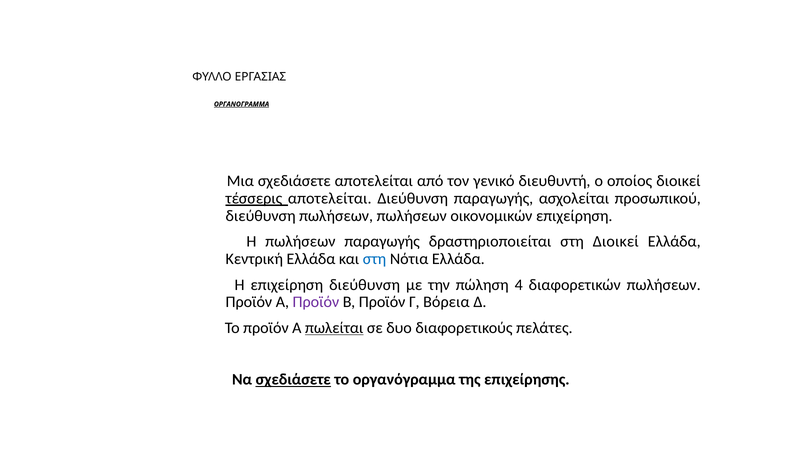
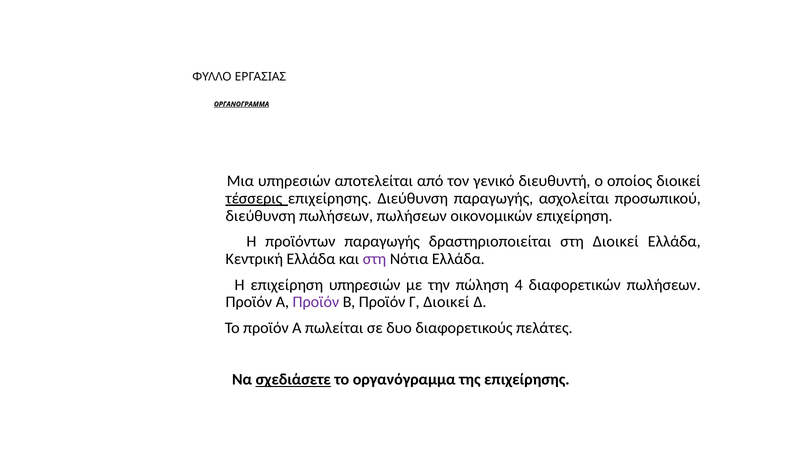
Μια σχεδιάσετε: σχεδιάσετε -> υπηρεσιών (294, 181)
τέσσερις αποτελείται: αποτελείται -> επιχείρησης (330, 199)
Η πωλήσεων: πωλήσεων -> προϊόντων (300, 242)
στη colour: blue -> purple (375, 259)
επιχείρηση διεύθυνση: διεύθυνση -> υπηρεσιών (365, 285)
Γ Βόρεια: Βόρεια -> Διοικεί (446, 302)
πωλείται underline: present -> none (334, 328)
